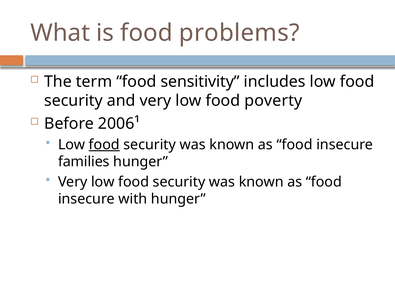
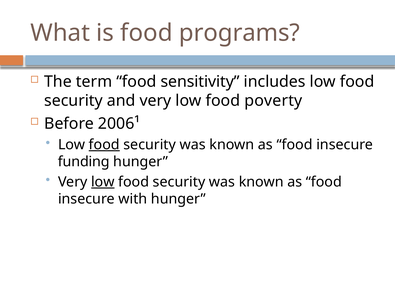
problems: problems -> programs (239, 33)
families: families -> funding (84, 162)
low underline: none -> present (103, 182)
